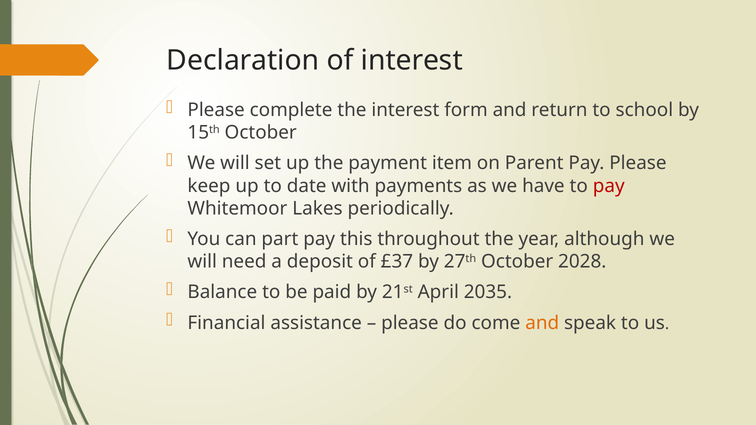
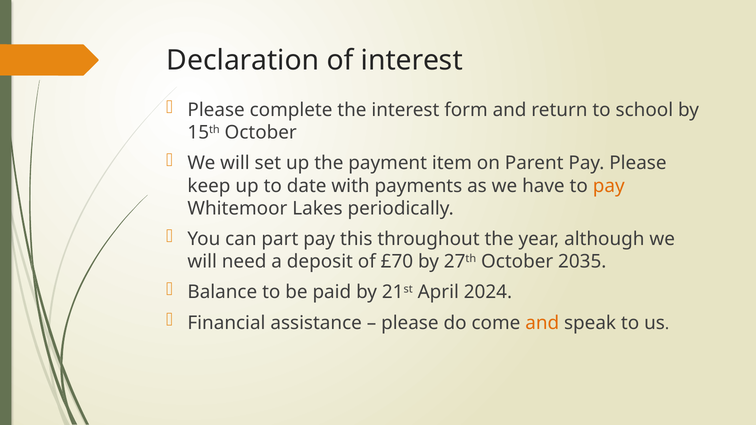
pay colour: red -> orange (609, 186)
£37: £37 -> £70 (397, 262)
2028: 2028 -> 2035 (582, 262)
2035: 2035 -> 2024 (488, 292)
